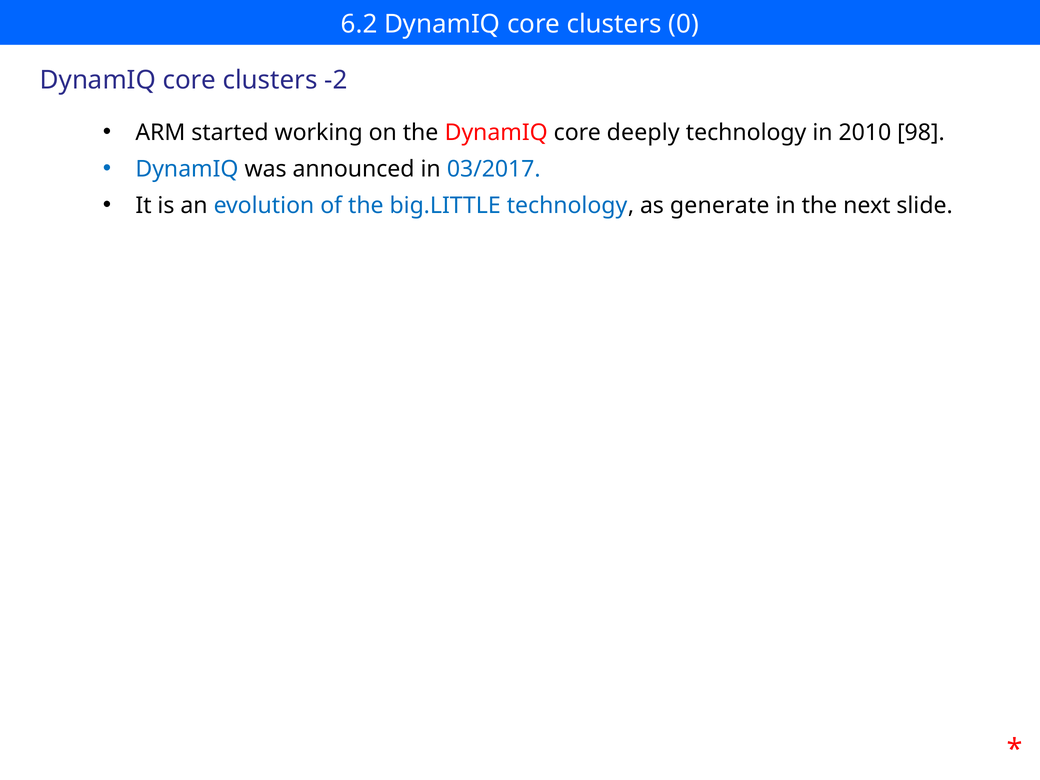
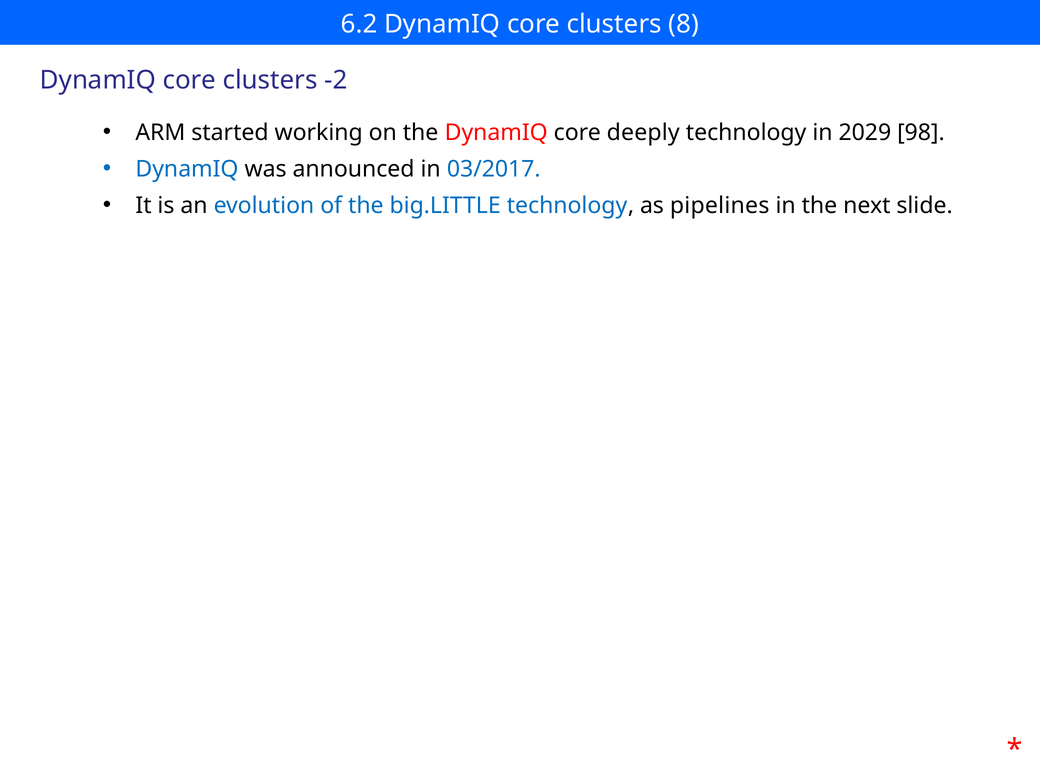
0: 0 -> 8 (684, 24)
2010: 2010 -> 2029 (865, 133)
generate: generate -> pipelines (720, 205)
